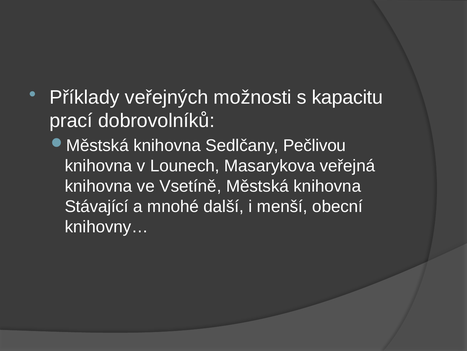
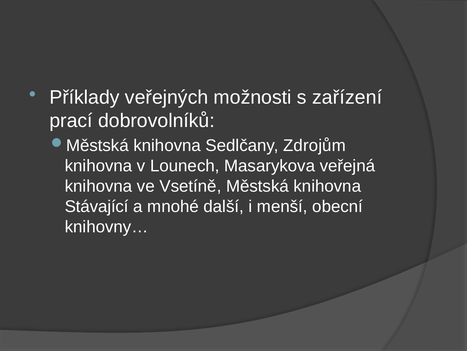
kapacitu: kapacitu -> zařízení (347, 97)
Pečlivou: Pečlivou -> Zdrojům (314, 145)
